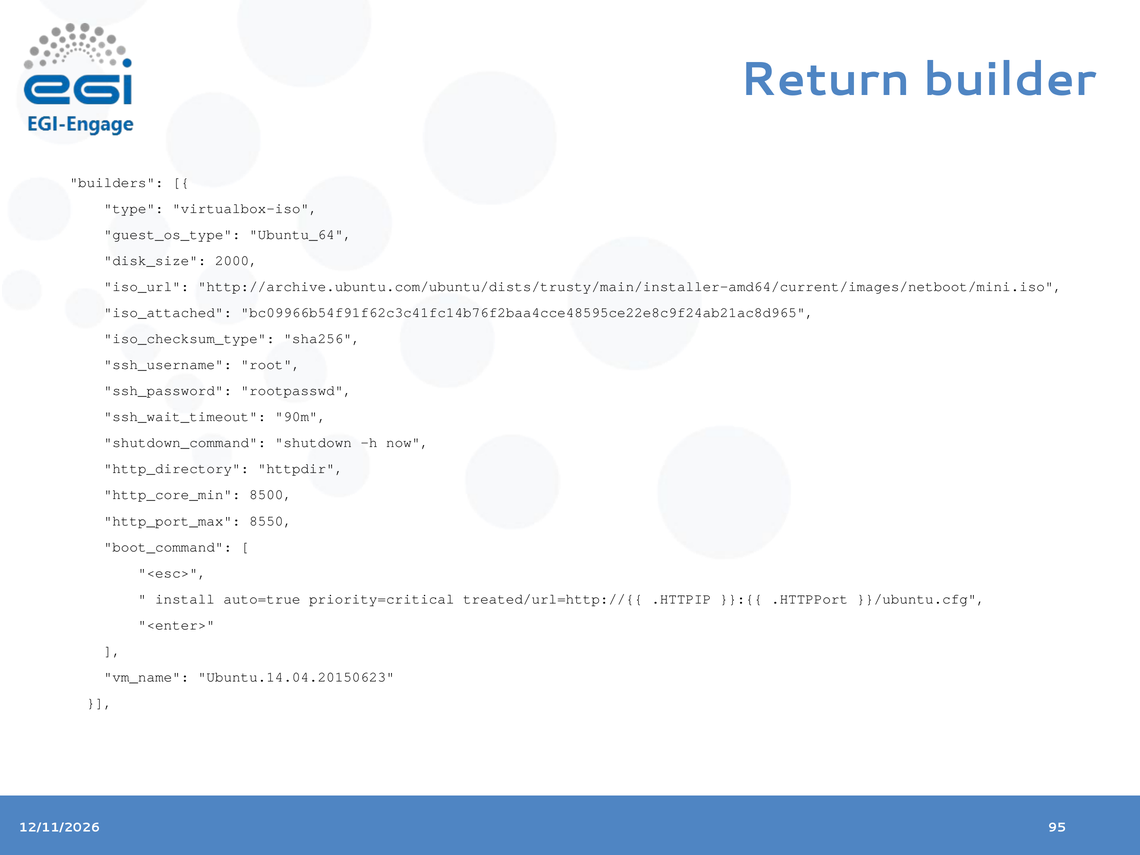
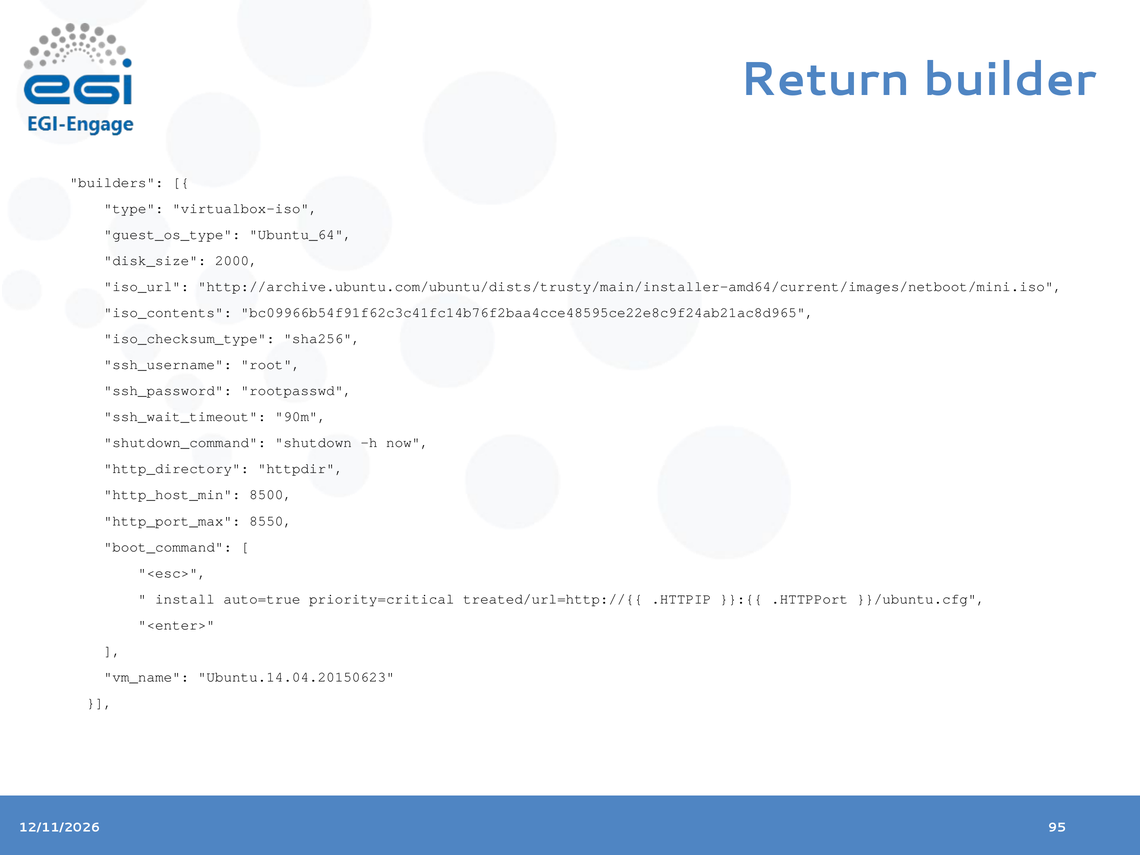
iso_attached: iso_attached -> iso_contents (168, 313)
http_core_min: http_core_min -> http_host_min (172, 495)
